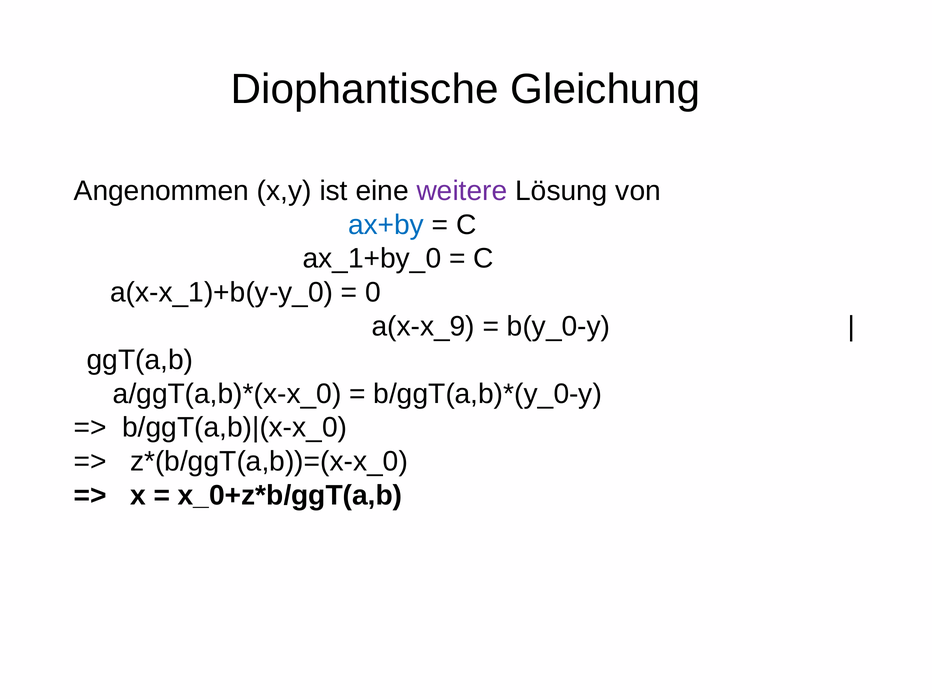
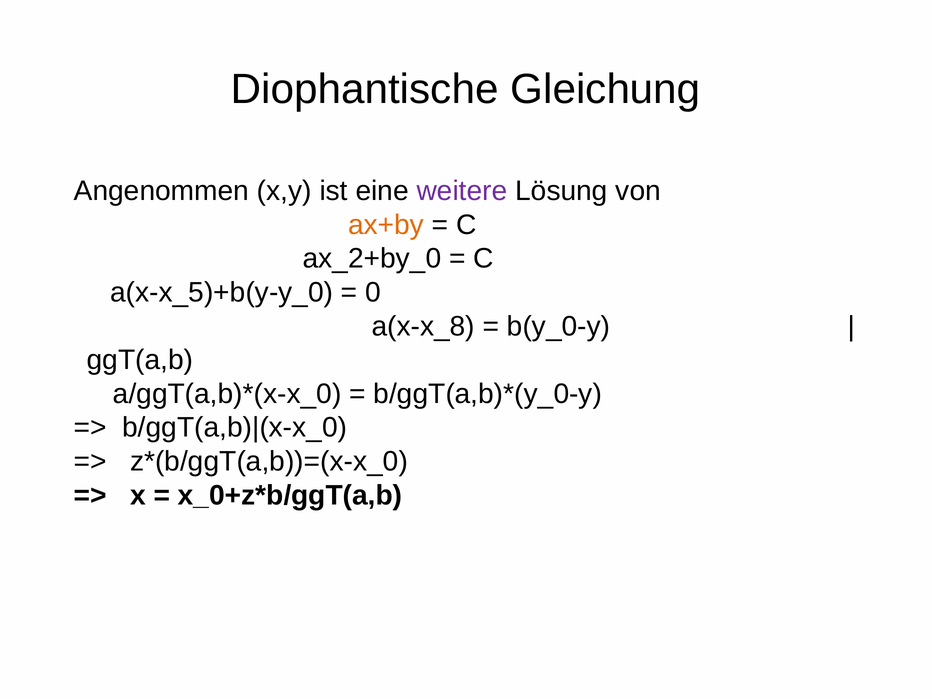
ax+by colour: blue -> orange (386, 225)
ax_1+by_0: ax_1+by_0 -> ax_2+by_0 (372, 259)
a(x-x_1)+b(y-y_0: a(x-x_1)+b(y-y_0 -> a(x-x_5)+b(y-y_0 (222, 292)
a(x-x_9: a(x-x_9 -> a(x-x_8 (423, 326)
